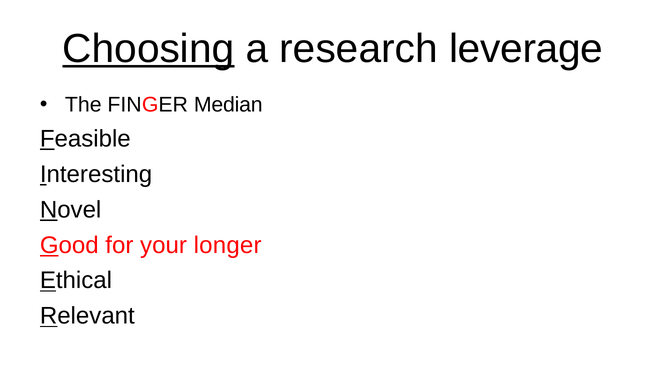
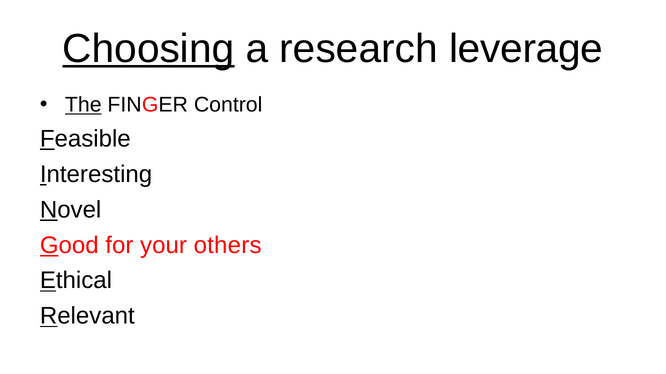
The underline: none -> present (83, 105)
Median: Median -> Control (228, 105)
longer: longer -> others (228, 246)
